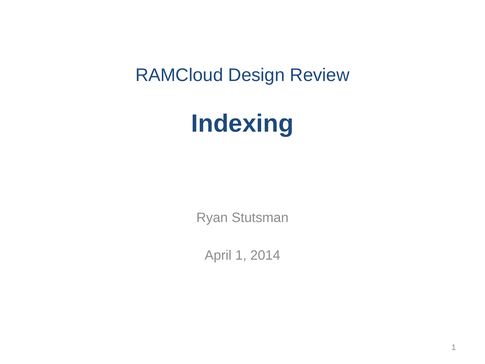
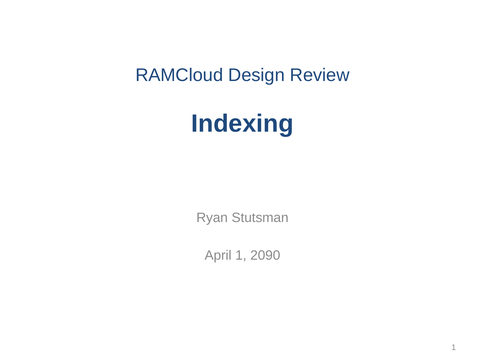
2014: 2014 -> 2090 (265, 255)
